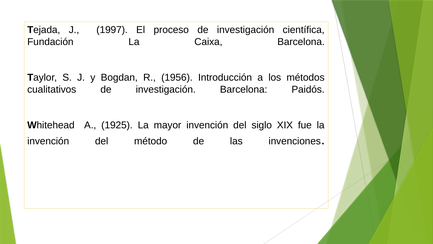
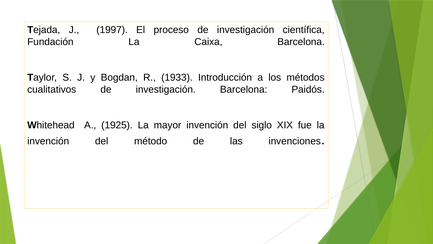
1956: 1956 -> 1933 (177, 77)
